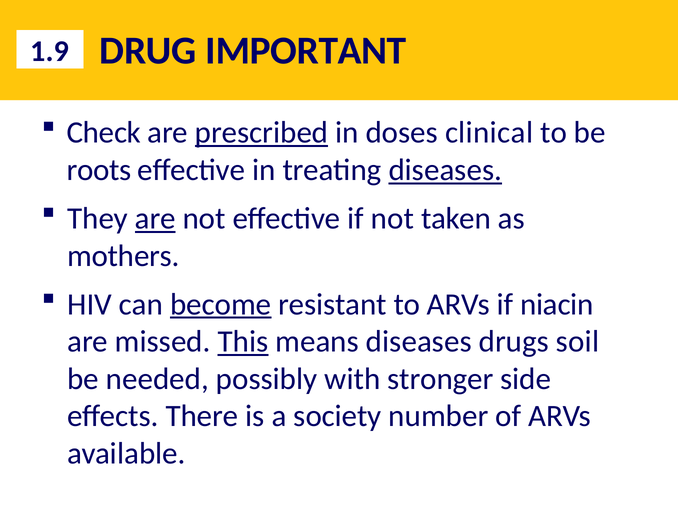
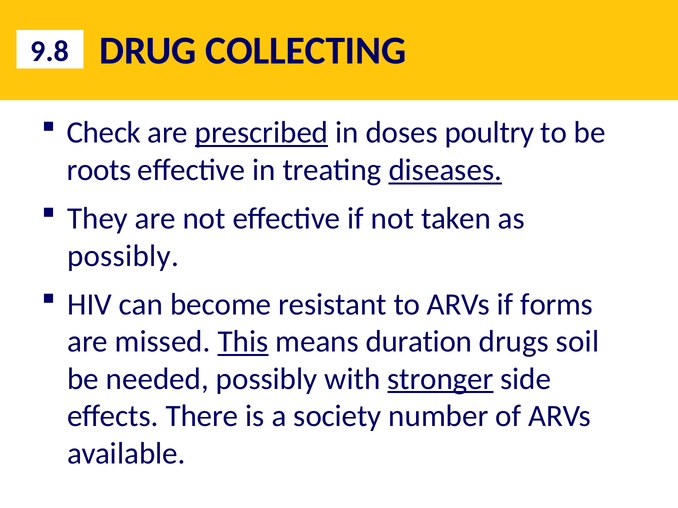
IMPORTANT: IMPORTANT -> COLLECTING (306, 51)
1.9: 1.9 -> 9.8 (50, 52)
clinical: clinical -> poultry (489, 133)
are underline: present -> none (155, 219)
mothers: mothers -> possibly (123, 256)
become underline: present -> none (221, 305)
niacin: niacin -> forms (557, 305)
means diseases: diseases -> duration (419, 342)
stronger underline: none -> present (440, 379)
